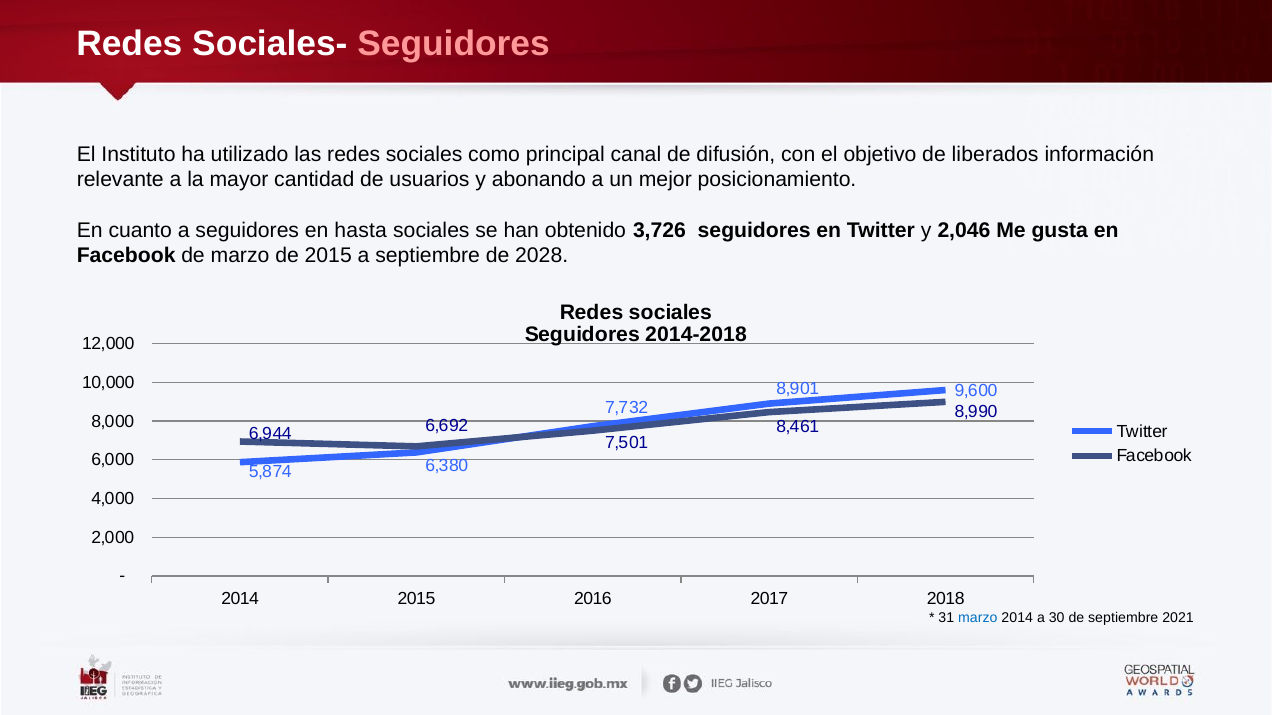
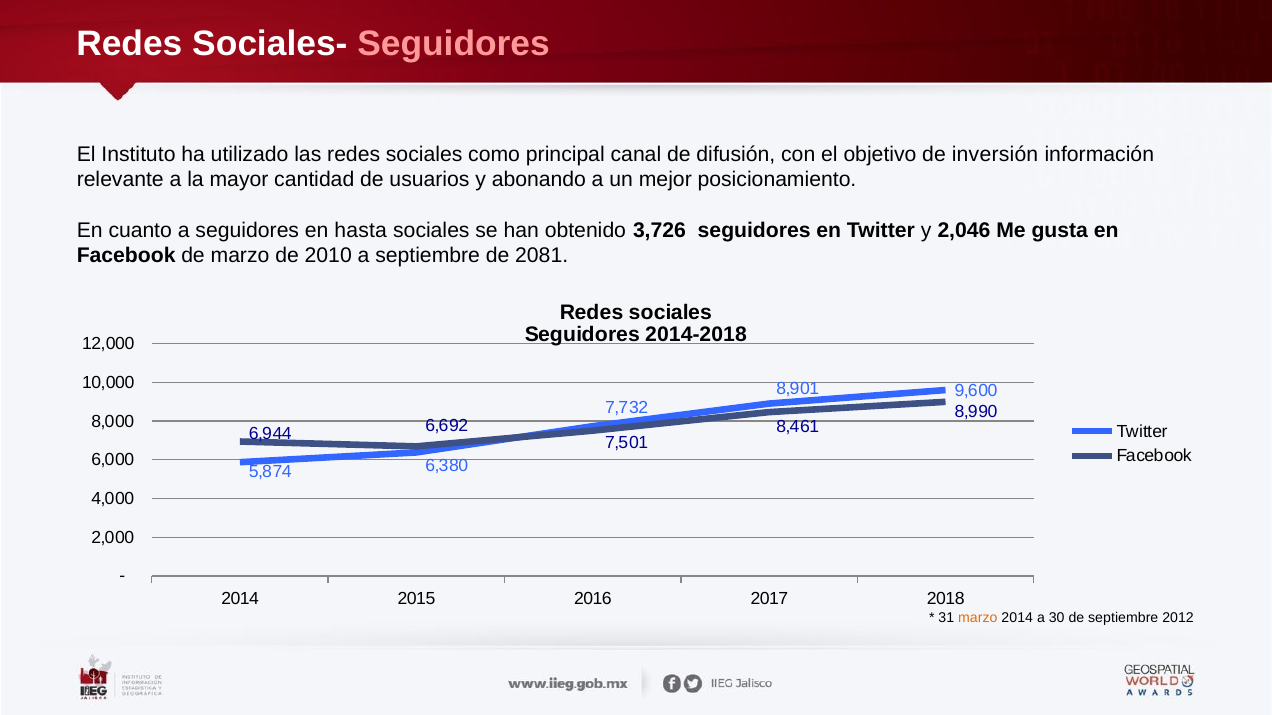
liberados: liberados -> inversión (995, 154)
de 2015: 2015 -> 2010 (328, 256)
2028: 2028 -> 2081 (542, 256)
marzo colour: blue -> orange (978, 619)
2021: 2021 -> 2012 (1178, 619)
